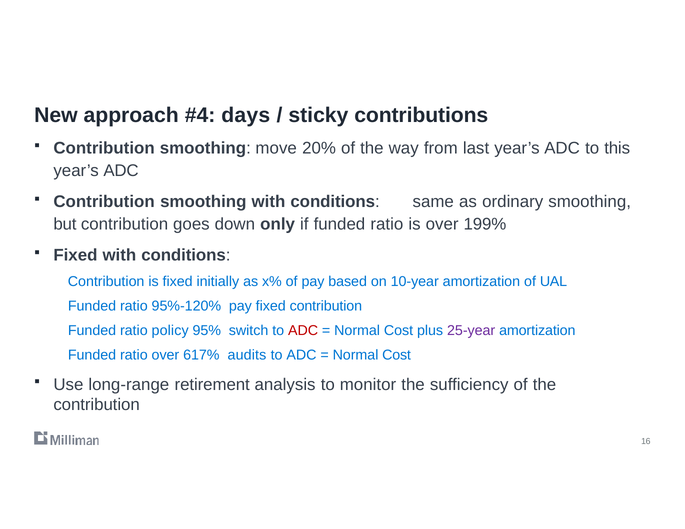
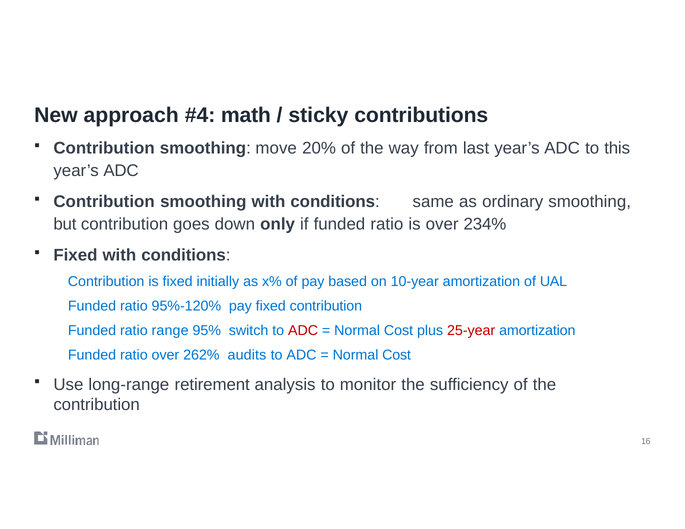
days: days -> math (246, 116)
199%: 199% -> 234% (485, 224)
policy: policy -> range (170, 331)
25-year colour: purple -> red (471, 331)
617%: 617% -> 262% (201, 355)
